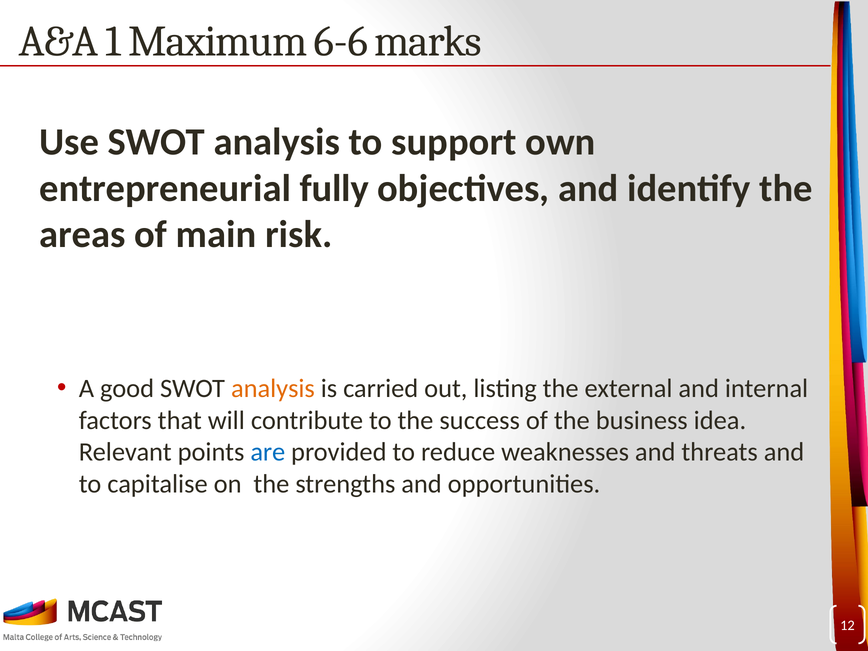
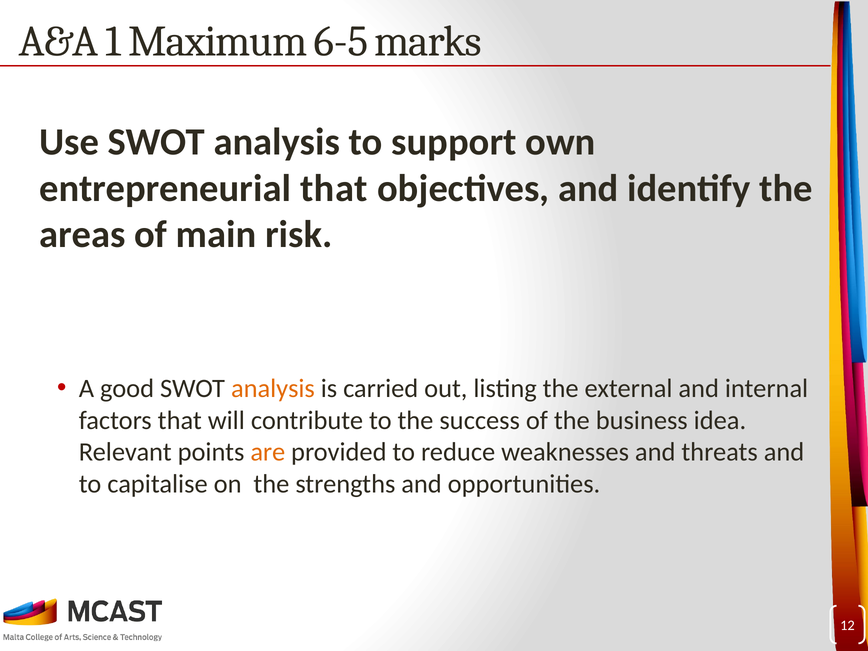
6-6: 6-6 -> 6-5 (341, 41)
entrepreneurial fully: fully -> that (334, 188)
are colour: blue -> orange (268, 452)
